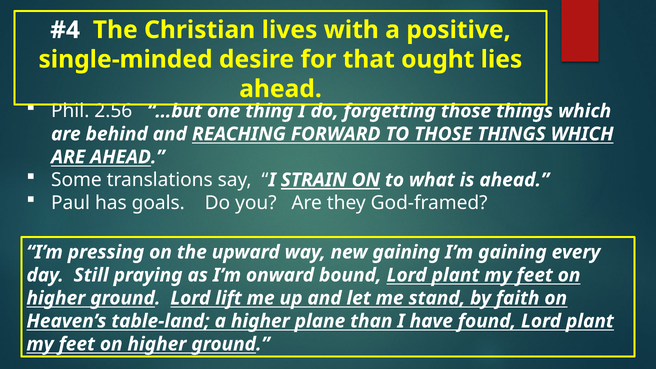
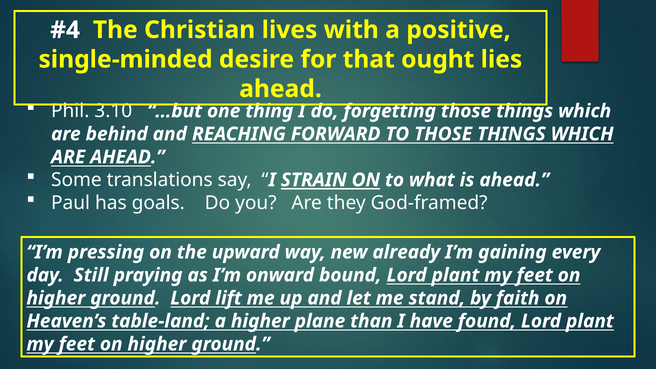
2.56: 2.56 -> 3.10 (113, 111)
new gaining: gaining -> already (406, 252)
